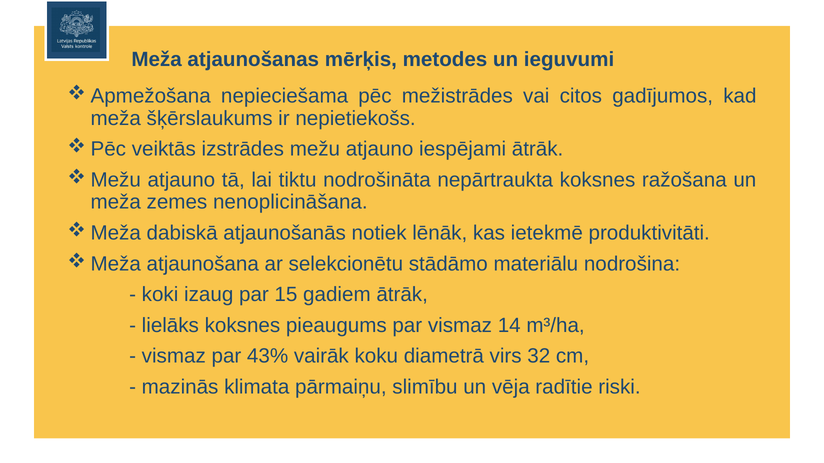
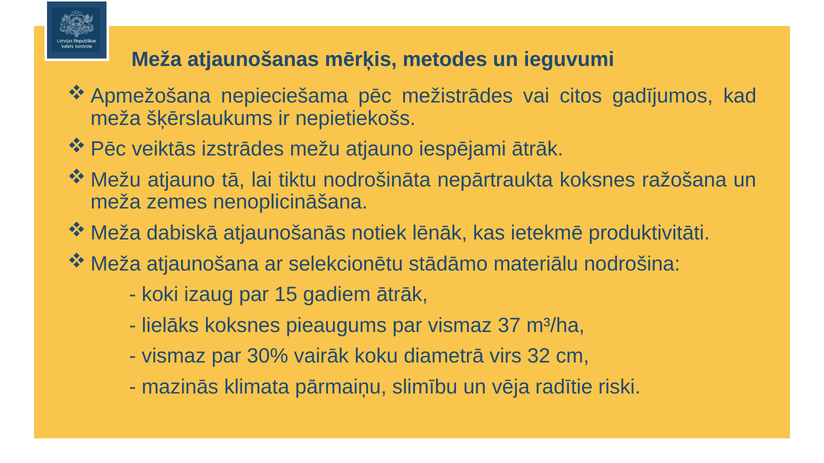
14: 14 -> 37 (509, 326)
43%: 43% -> 30% (268, 357)
